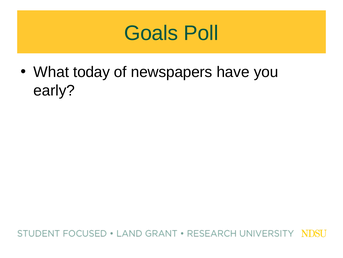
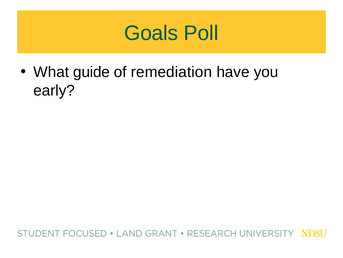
today: today -> guide (92, 72)
newspapers: newspapers -> remediation (171, 72)
